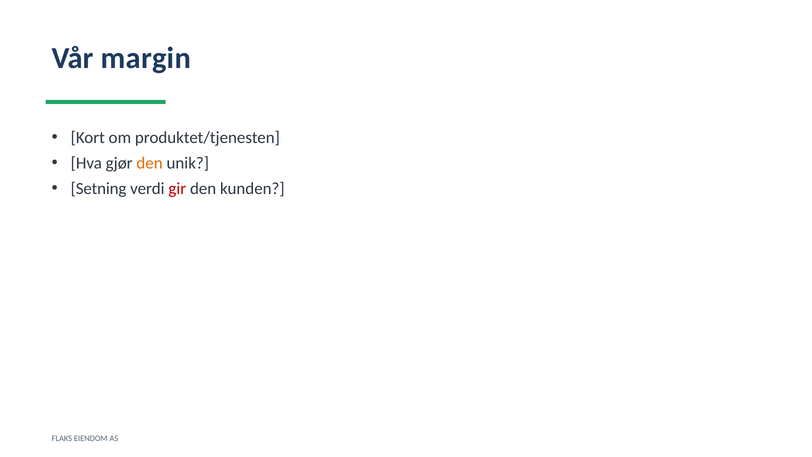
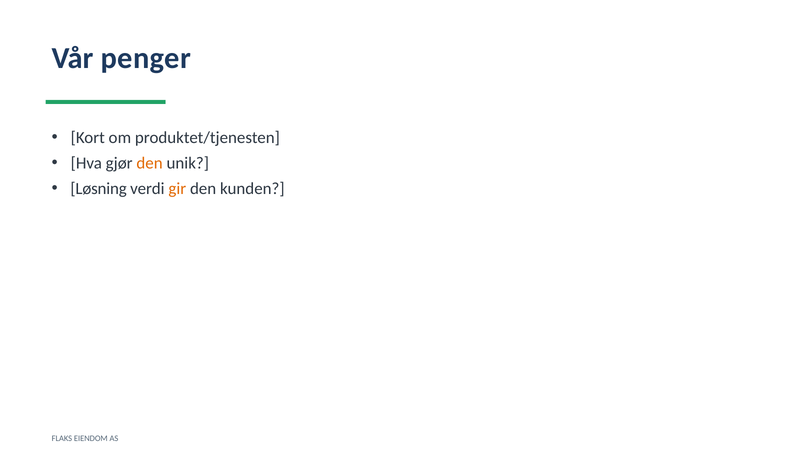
margin: margin -> penger (146, 58)
Setning: Setning -> Løsning (99, 188)
gir colour: red -> orange (177, 188)
